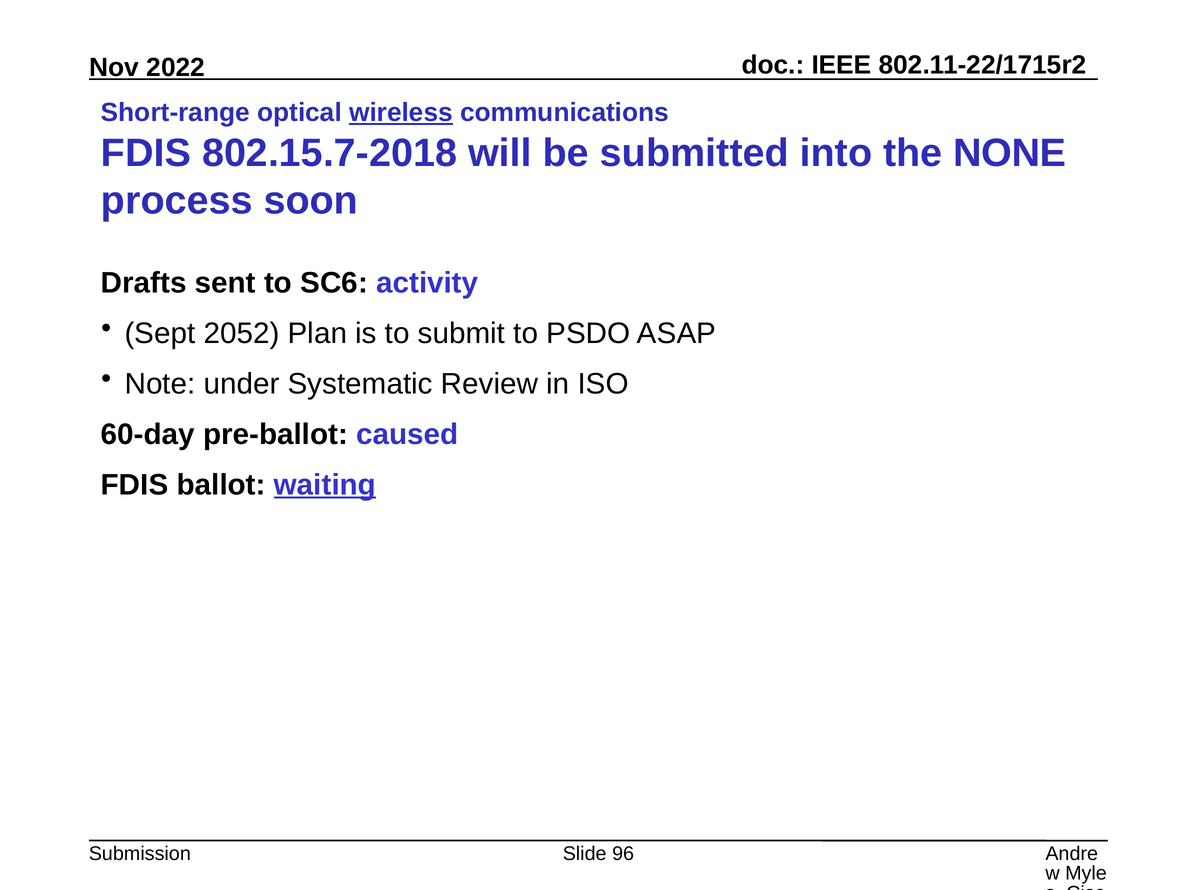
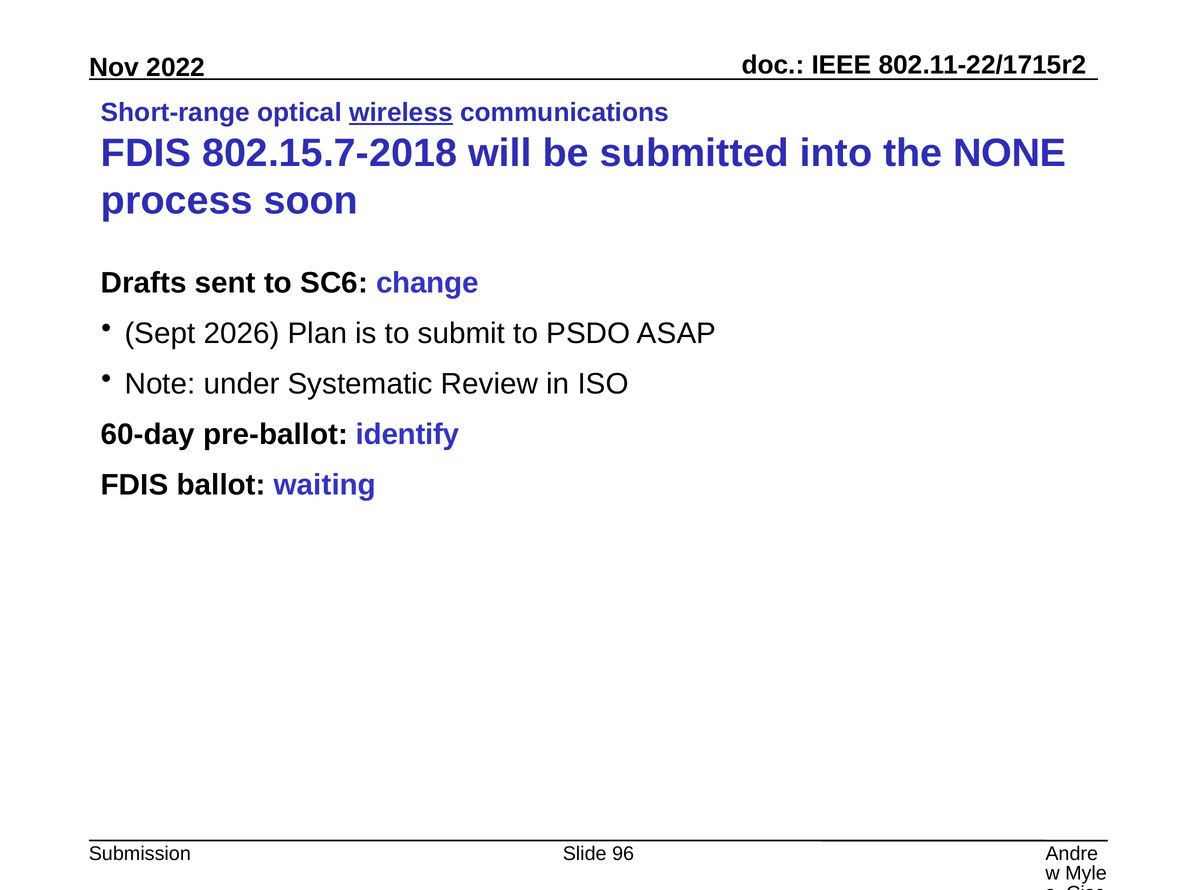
activity: activity -> change (427, 283)
2052: 2052 -> 2026 (242, 334)
caused: caused -> identify (408, 434)
waiting underline: present -> none (325, 485)
